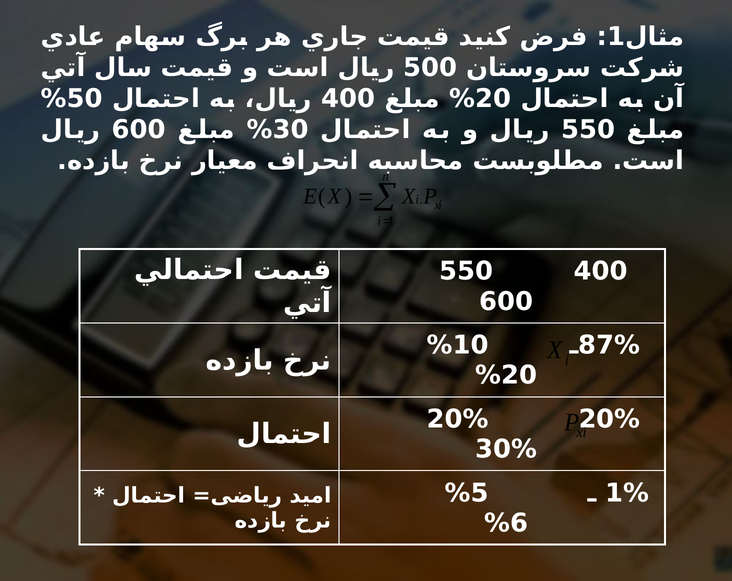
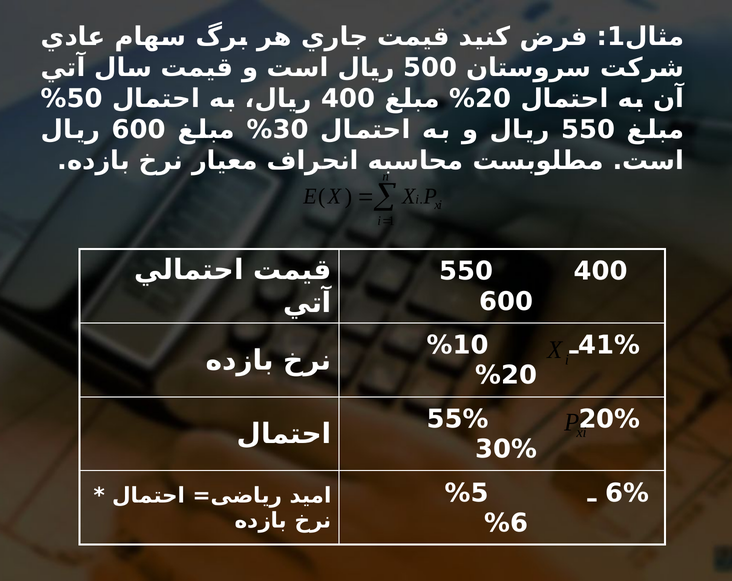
87%: 87% -> 41% (609, 345)
20%: 20% -> 55% (458, 419)
1%: 1% -> 6% (627, 493)
